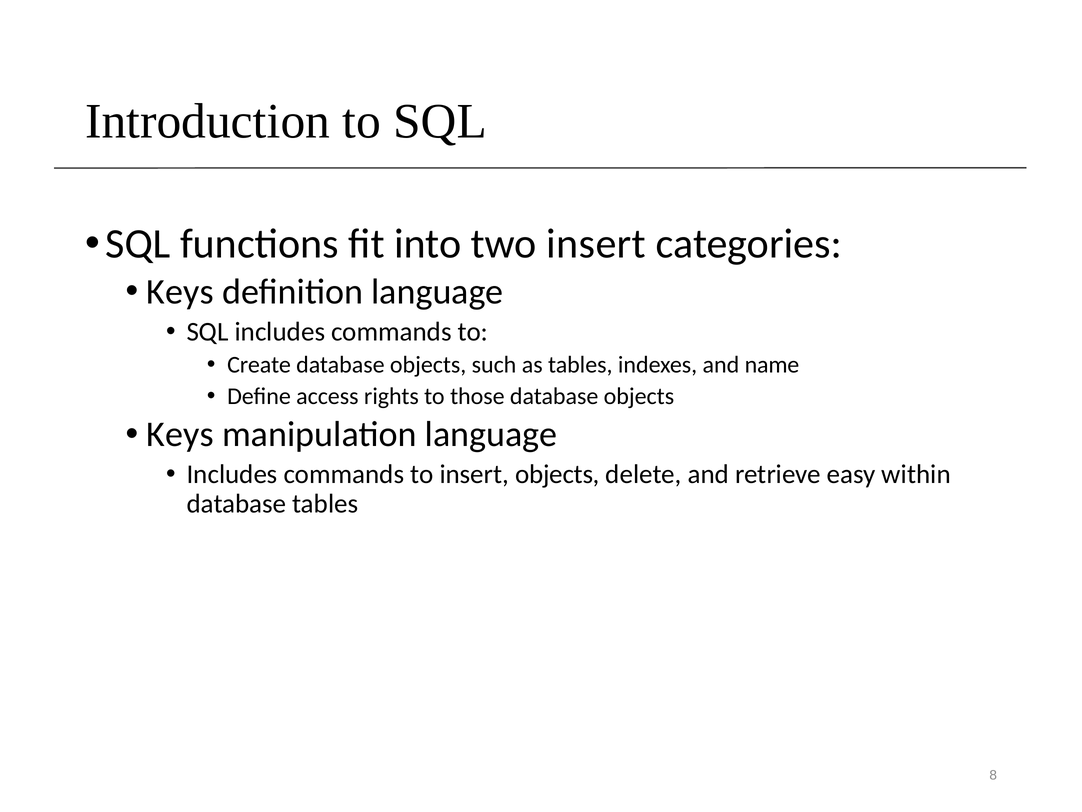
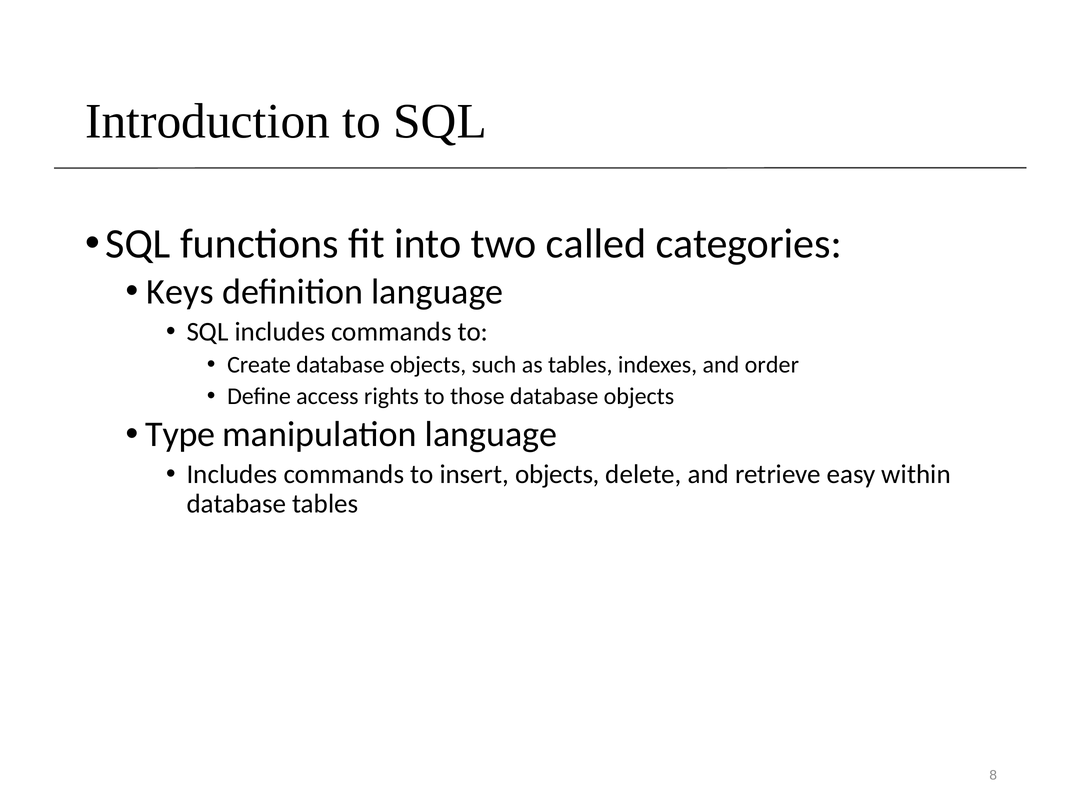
two insert: insert -> called (596, 244)
name: name -> order (772, 365)
Keys: Keys -> Type (180, 434)
